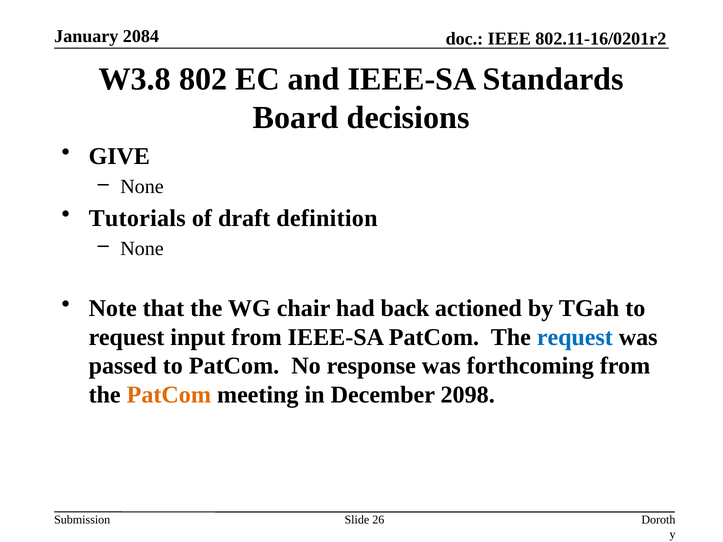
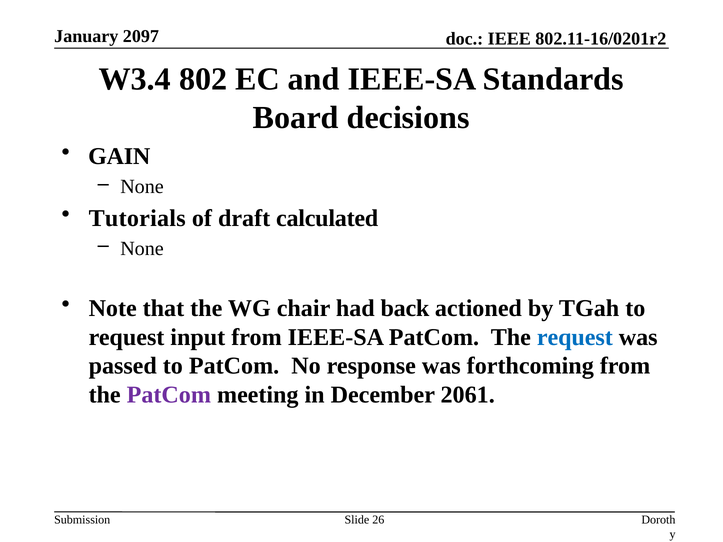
2084: 2084 -> 2097 (141, 36)
W3.8: W3.8 -> W3.4 (135, 79)
GIVE: GIVE -> GAIN (119, 156)
definition: definition -> calculated (327, 218)
PatCom colour: orange -> purple (169, 395)
2098: 2098 -> 2061 (468, 395)
